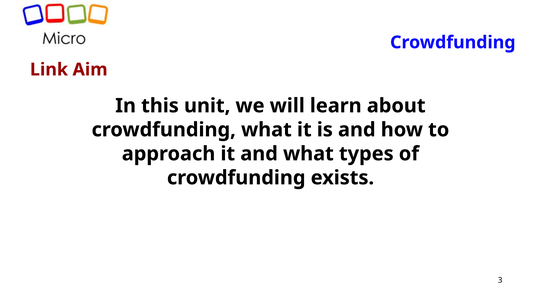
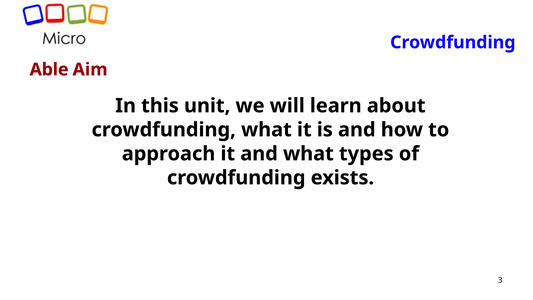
Link: Link -> Able (49, 70)
